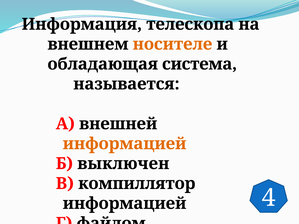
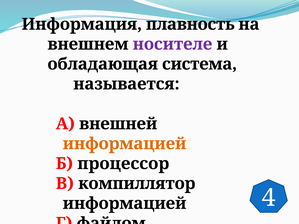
телескопа: телескопа -> плавность (190, 24)
носителе colour: orange -> purple (173, 44)
выключен: выключен -> процессор (123, 164)
